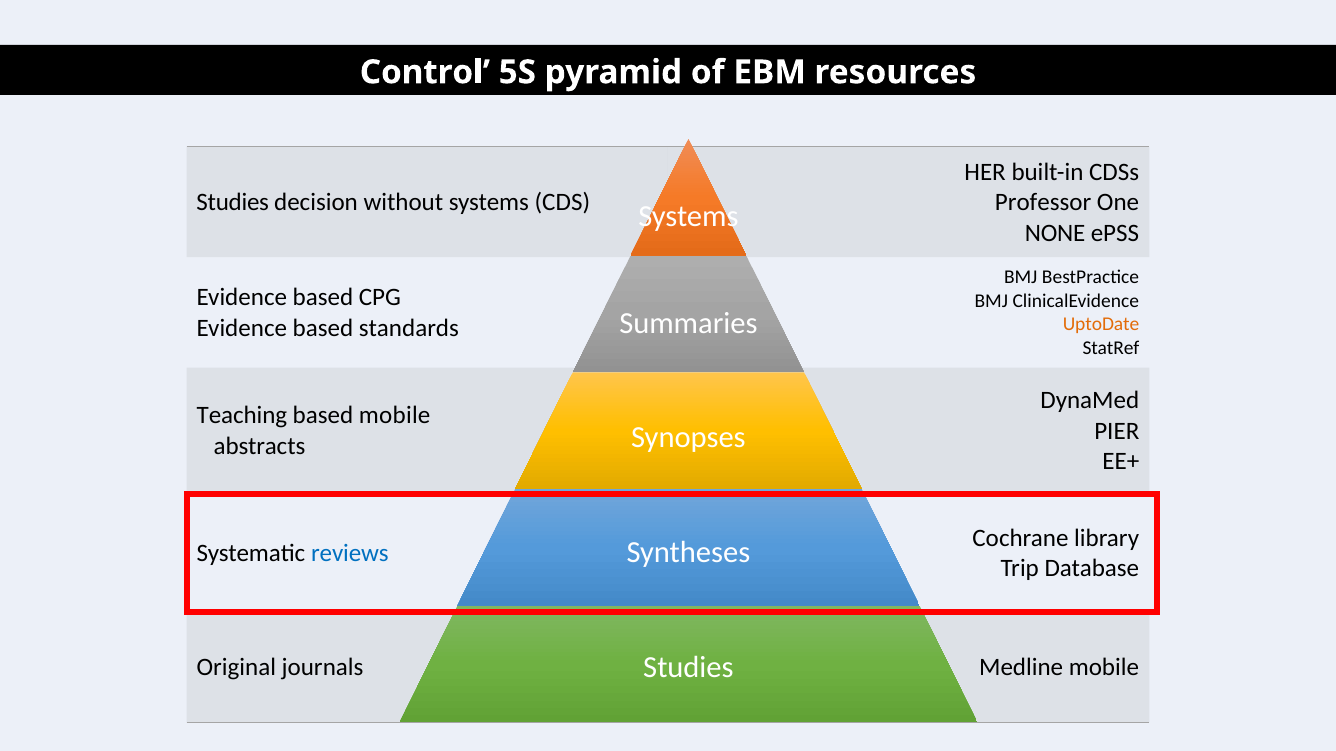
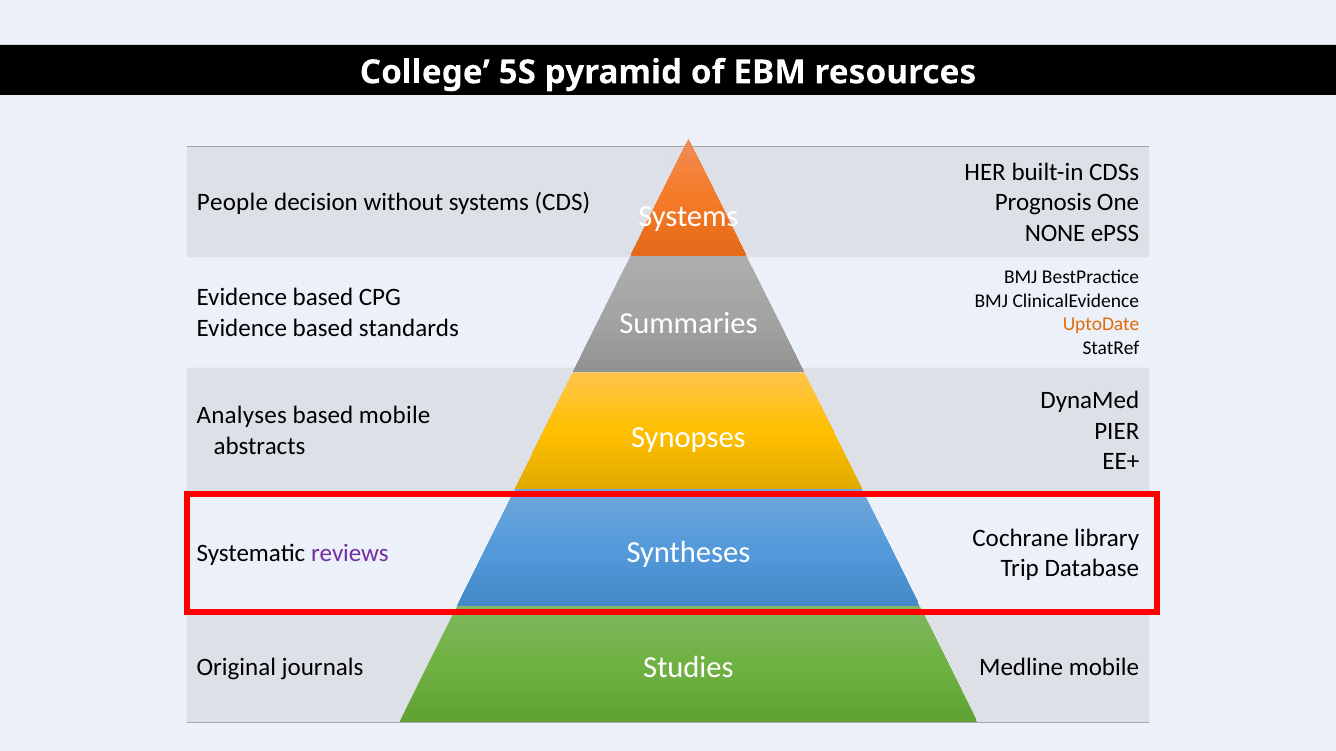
Control: Control -> College (425, 72)
Studies: Studies -> People (232, 202)
Professor: Professor -> Prognosis (1043, 202)
Teaching: Teaching -> Analyses (242, 416)
reviews colour: blue -> purple (350, 554)
